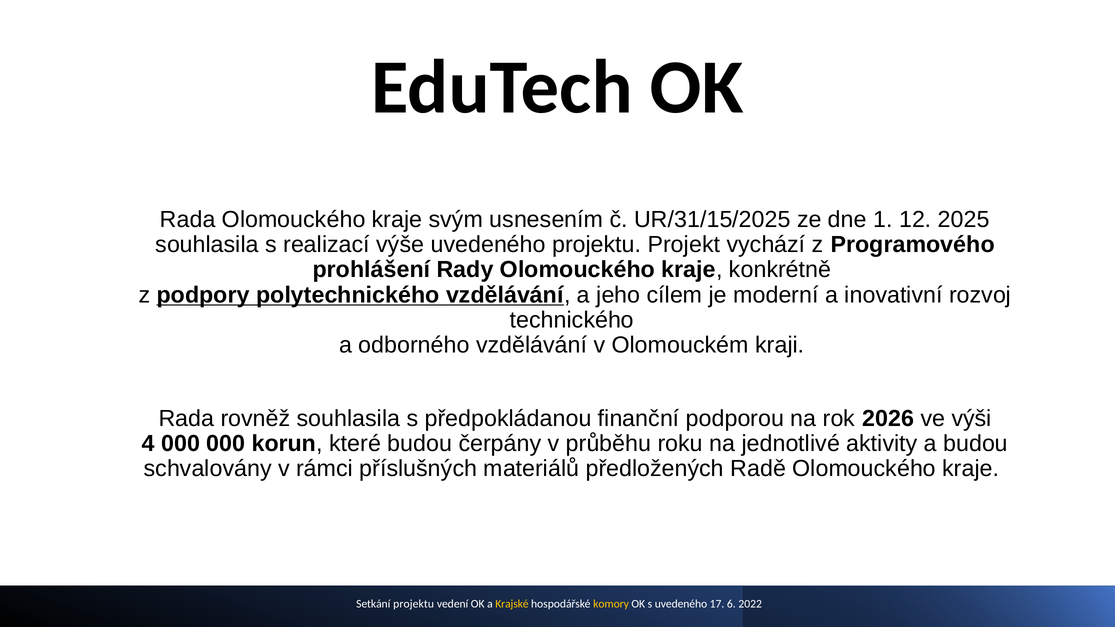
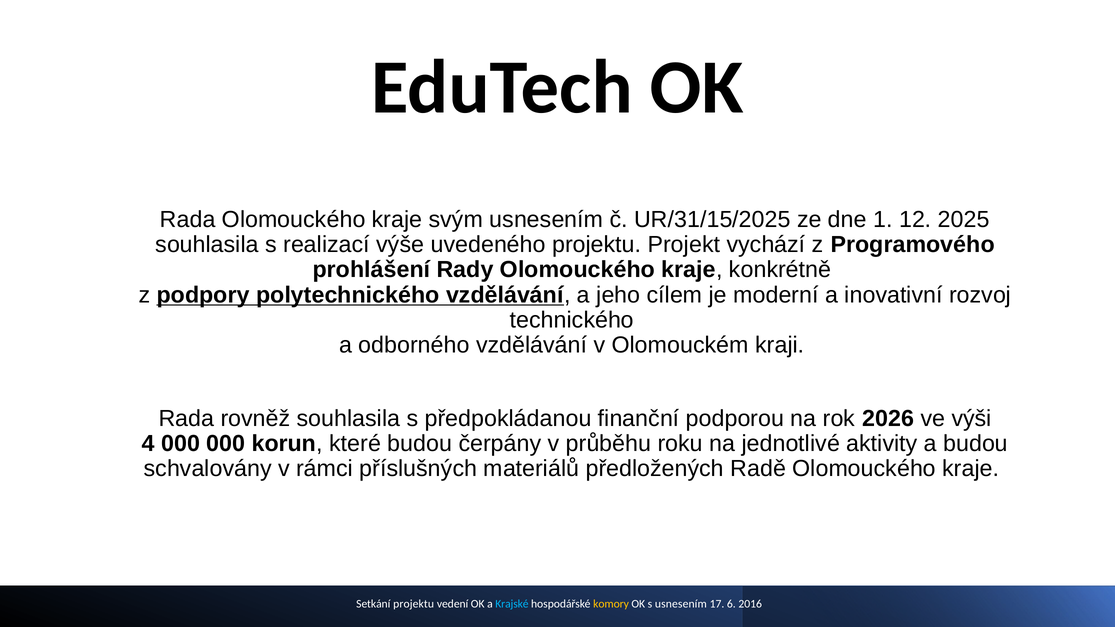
Krajské colour: yellow -> light blue (512, 604)
s uvedeného: uvedeného -> usnesením (681, 604)
2022: 2022 -> 2016 (750, 604)
